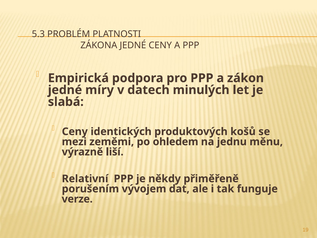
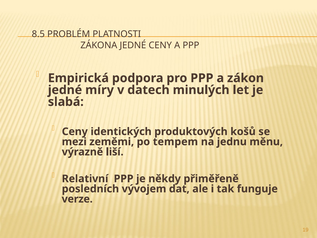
5.3: 5.3 -> 8.5 (38, 34)
ohledem: ohledem -> tempem (175, 142)
porušením: porušením -> posledních (90, 189)
